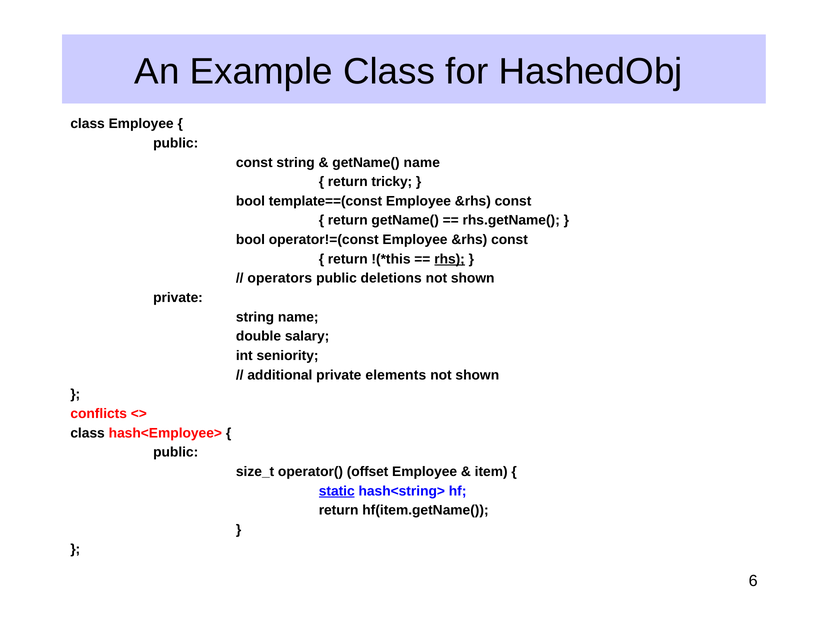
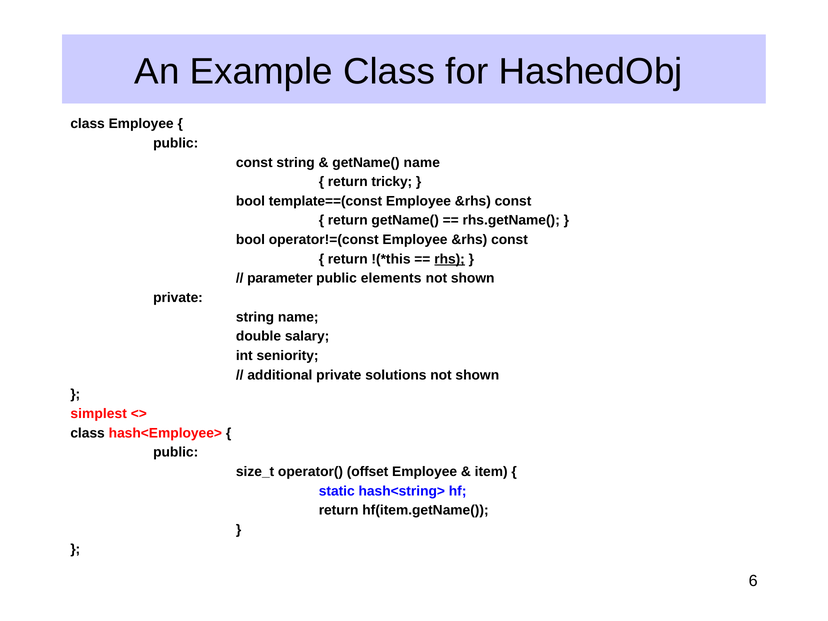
operators: operators -> parameter (280, 278)
deletions: deletions -> elements (391, 278)
elements: elements -> solutions (396, 375)
conflicts: conflicts -> simplest (99, 414)
static underline: present -> none (337, 491)
